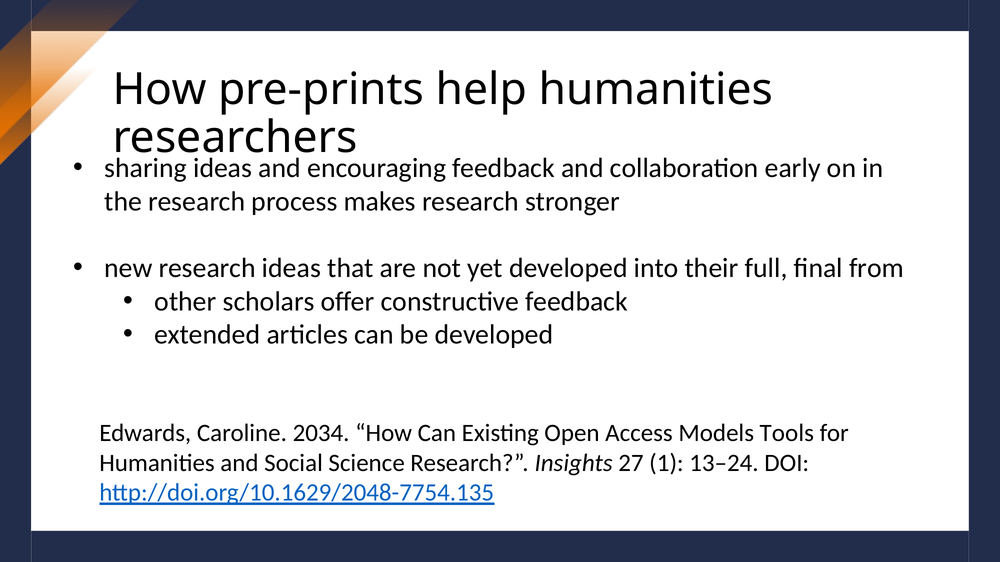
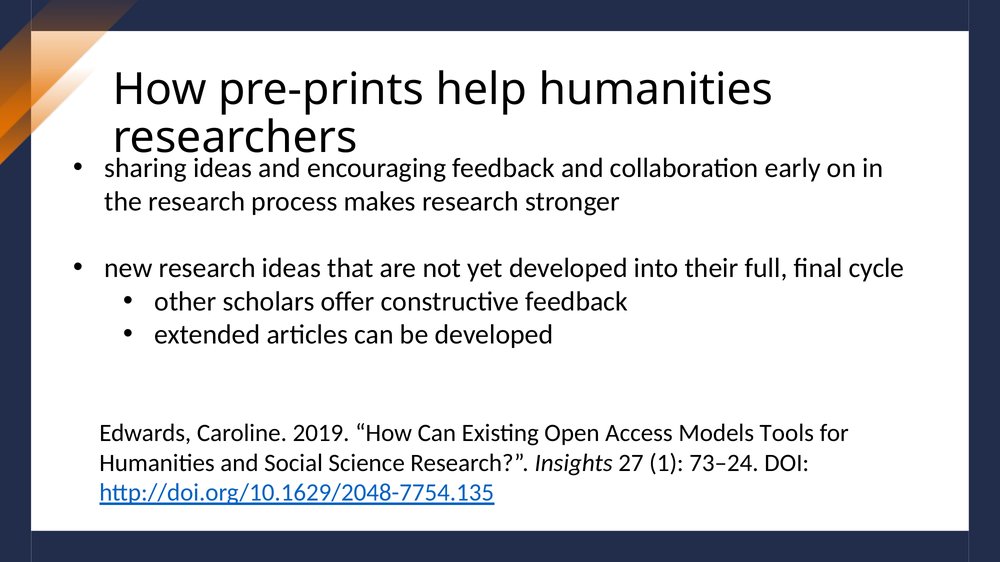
from: from -> cycle (876, 268)
2034: 2034 -> 2019 (321, 433)
13–24: 13–24 -> 73–24 (724, 463)
